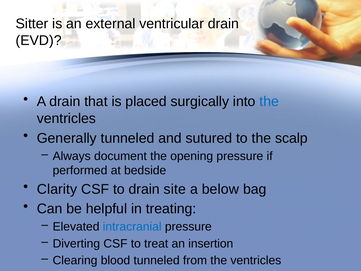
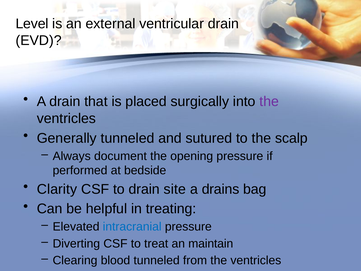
Sitter: Sitter -> Level (32, 24)
the colour: blue -> purple (269, 101)
below: below -> drains (221, 189)
insertion: insertion -> maintain (211, 243)
